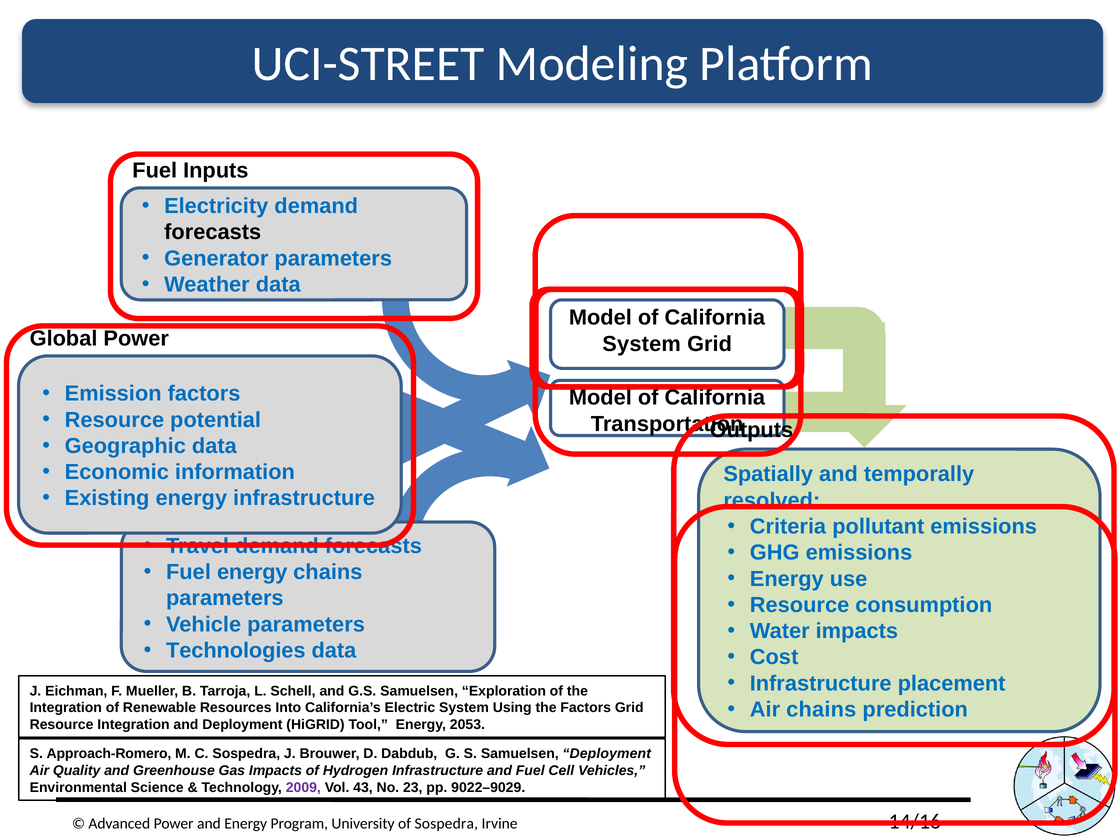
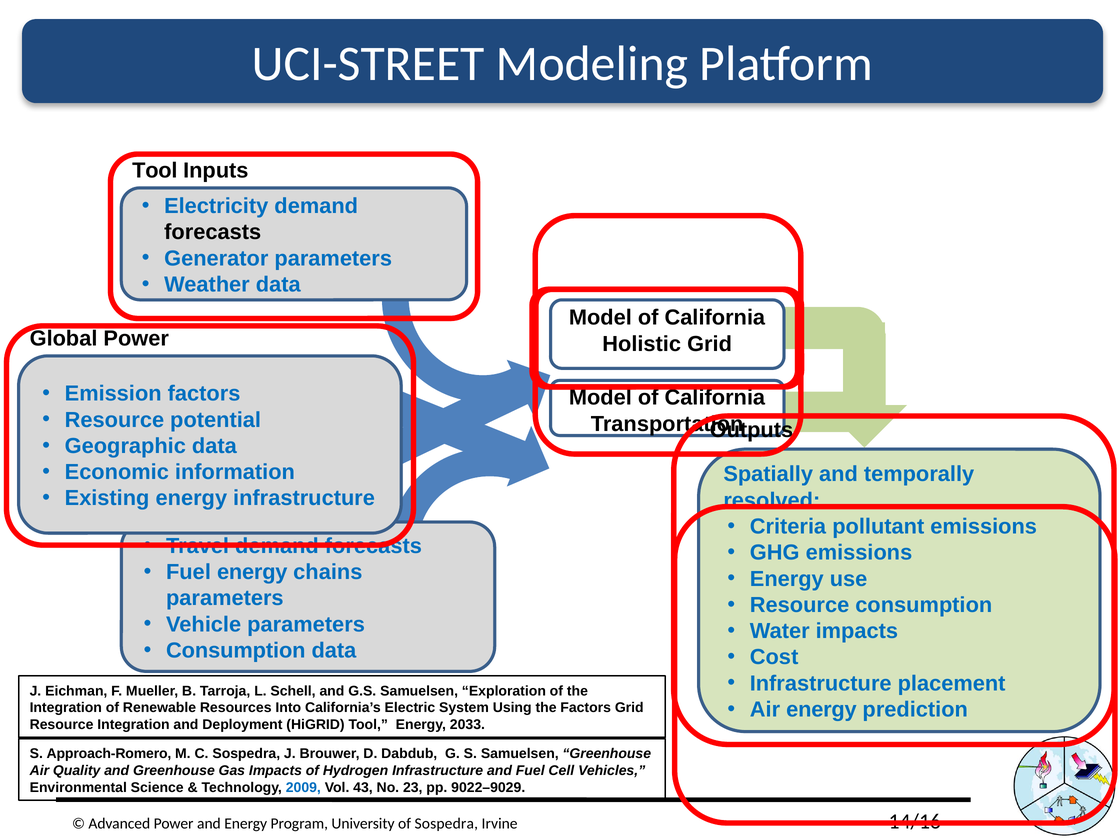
Fuel: Fuel -> Tool (155, 171)
System: System -> Holistic (642, 344)
Technologies: Technologies -> Consumption (236, 650)
Air chains: chains -> energy (821, 710)
2053: 2053 -> 2033 (467, 725)
Samuelsen Deployment: Deployment -> Greenhouse (607, 754)
2009 colour: purple -> blue (303, 787)
